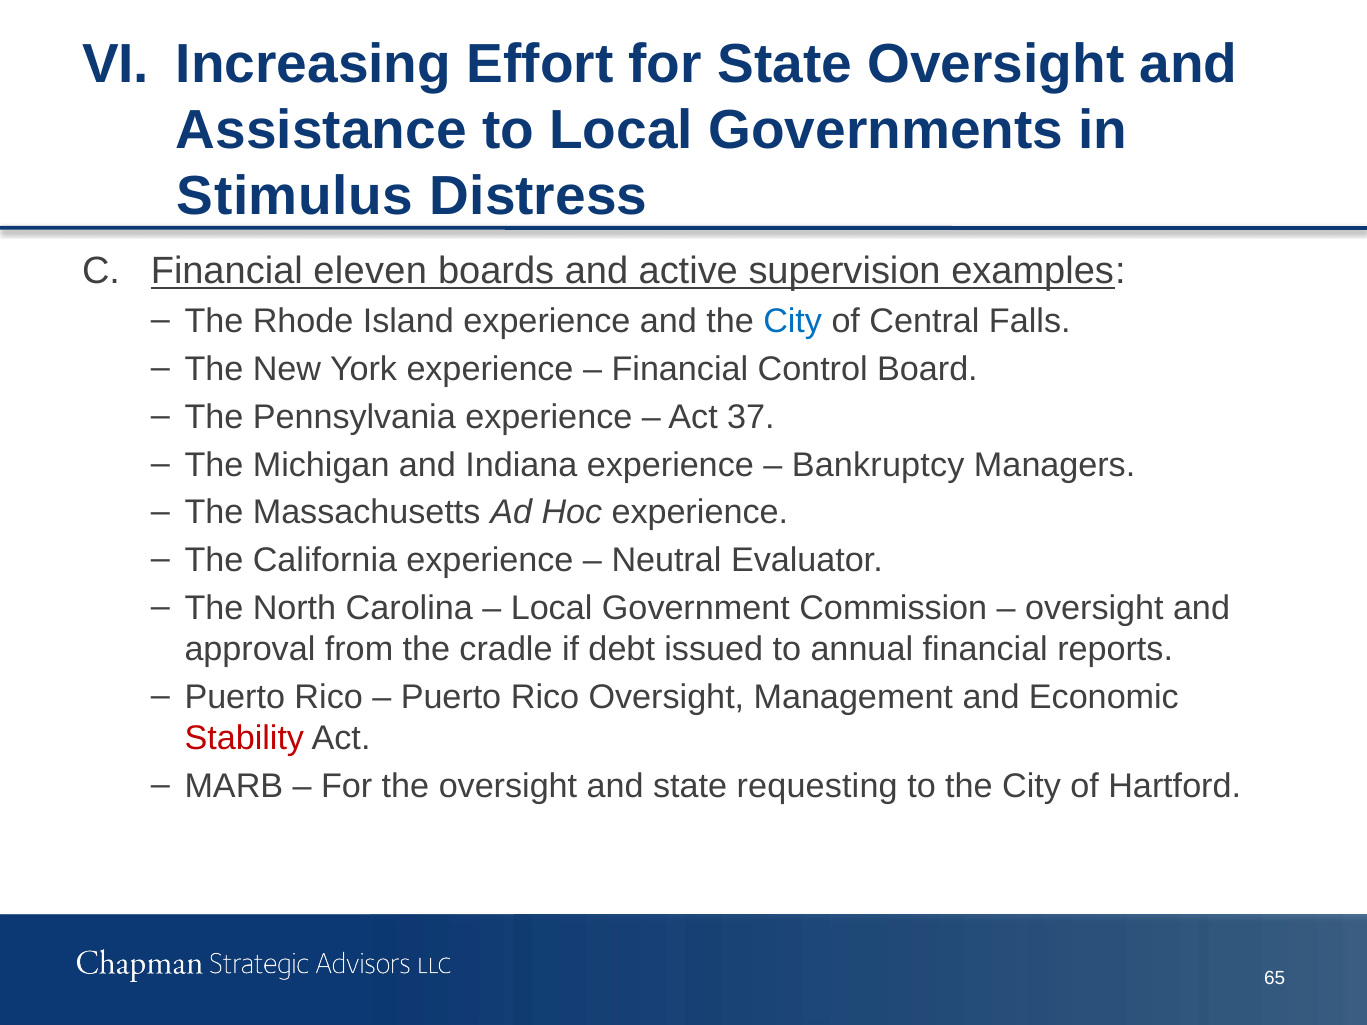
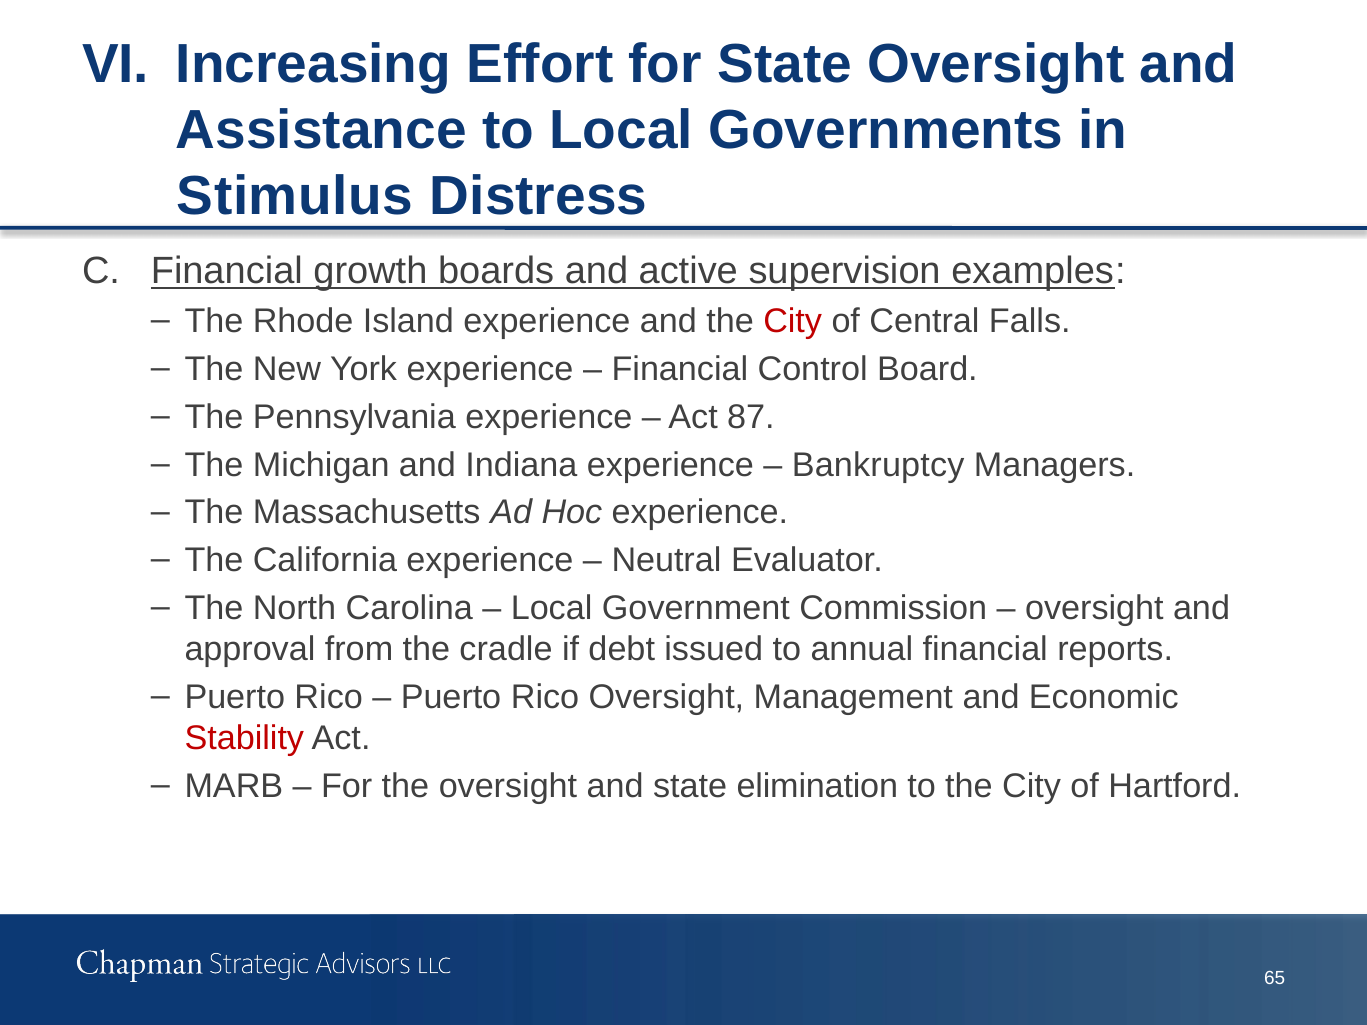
eleven: eleven -> growth (370, 272)
City colour: blue -> red (793, 321)
37: 37 -> 87 (751, 417)
requesting: requesting -> elimination (817, 786)
